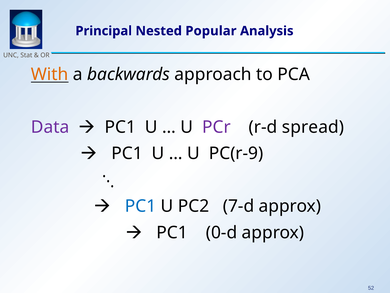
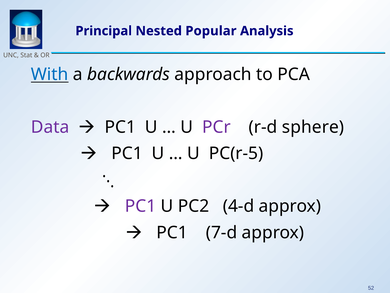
With colour: orange -> blue (50, 74)
spread: spread -> sphere (313, 127)
PC(r-9: PC(r-9 -> PC(r-5 (236, 153)
PC1 colour: blue -> purple (141, 206)
7-d: 7-d -> 4-d (238, 206)
0-d: 0-d -> 7-d (221, 232)
